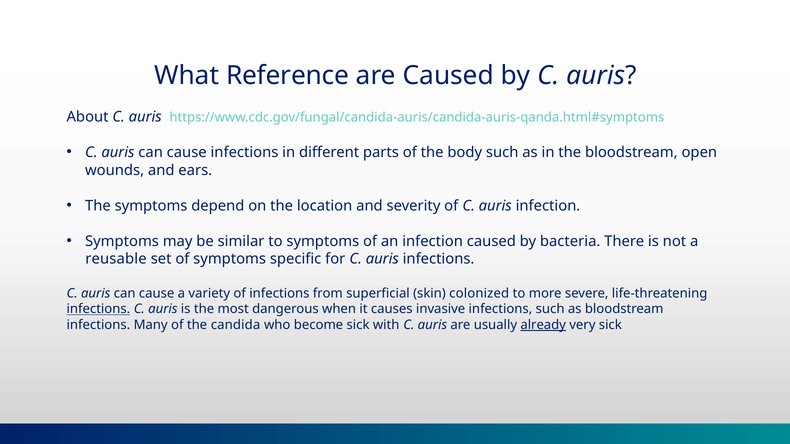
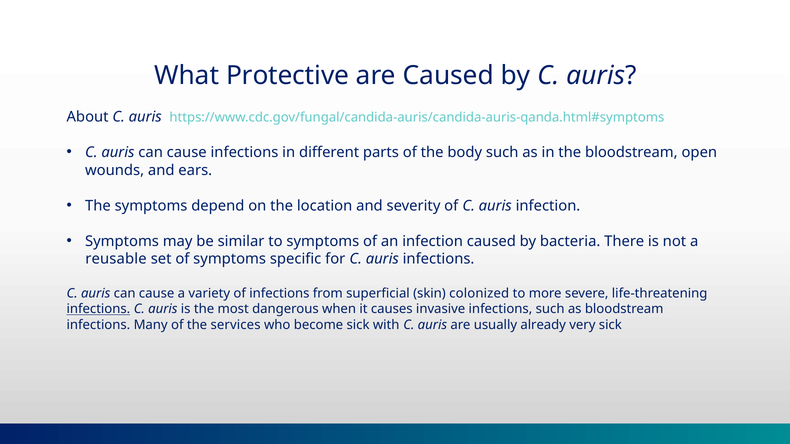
Reference: Reference -> Protective (288, 76)
candida: candida -> services (236, 325)
already underline: present -> none (543, 325)
